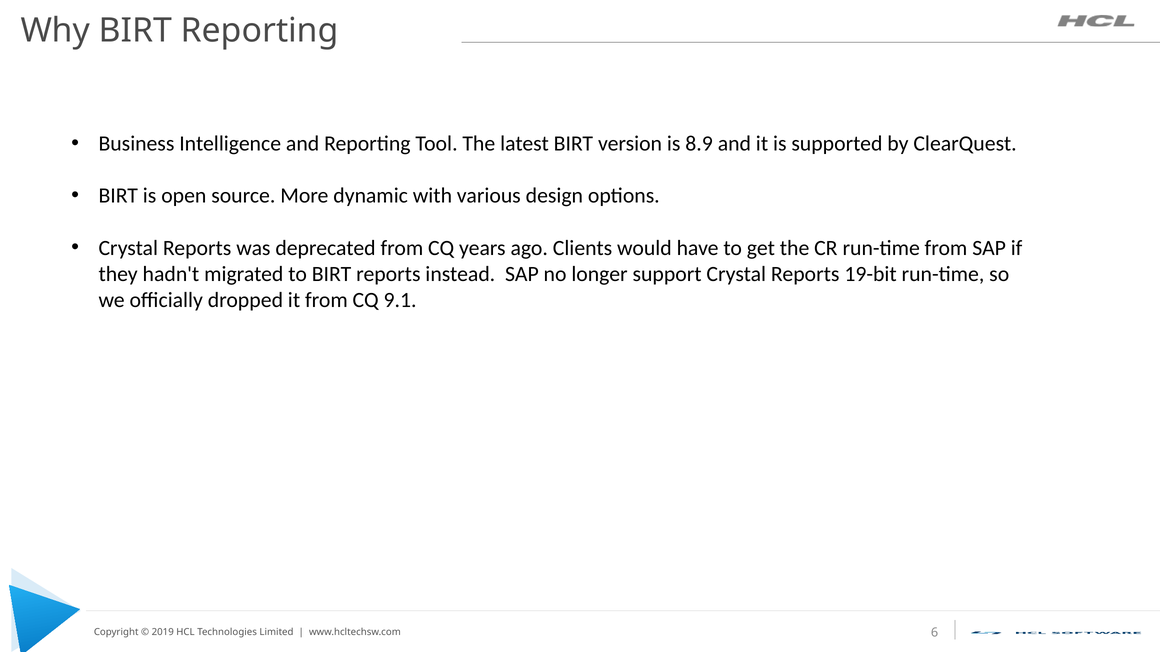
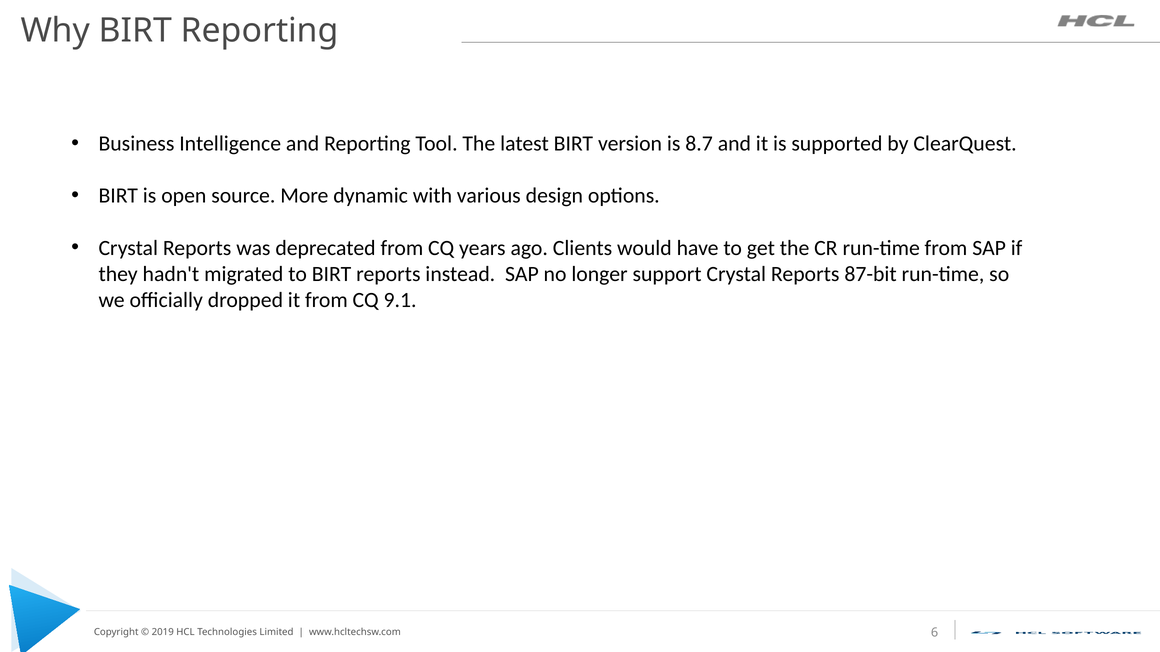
8.9: 8.9 -> 8.7 (699, 144)
19-bit: 19-bit -> 87-bit (871, 274)
